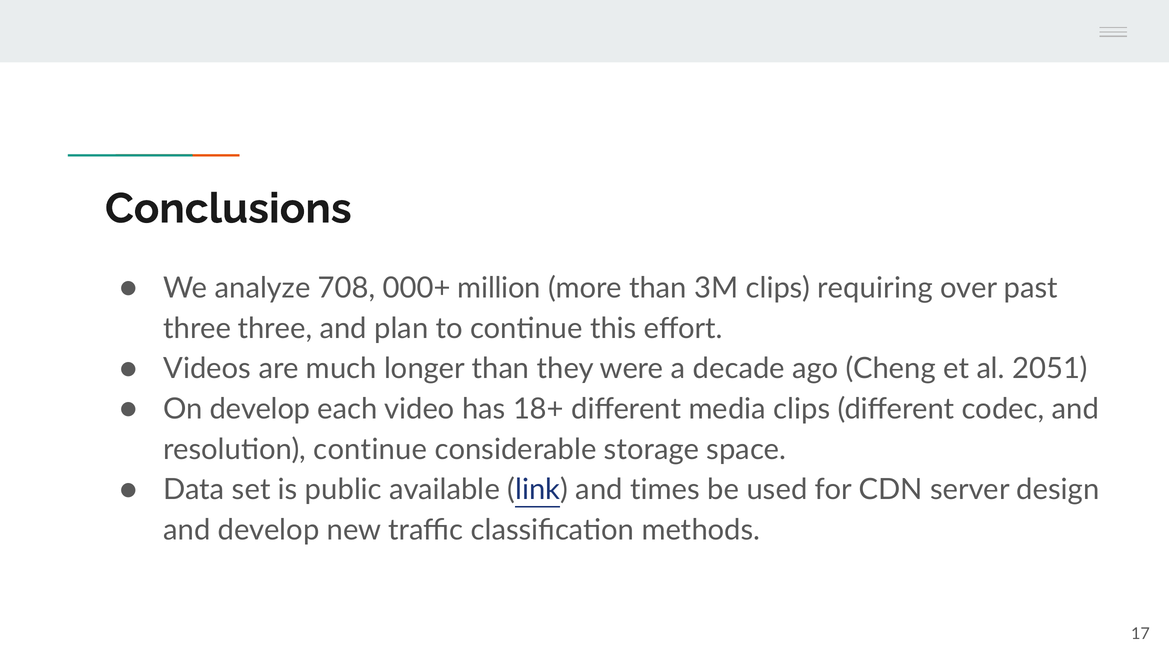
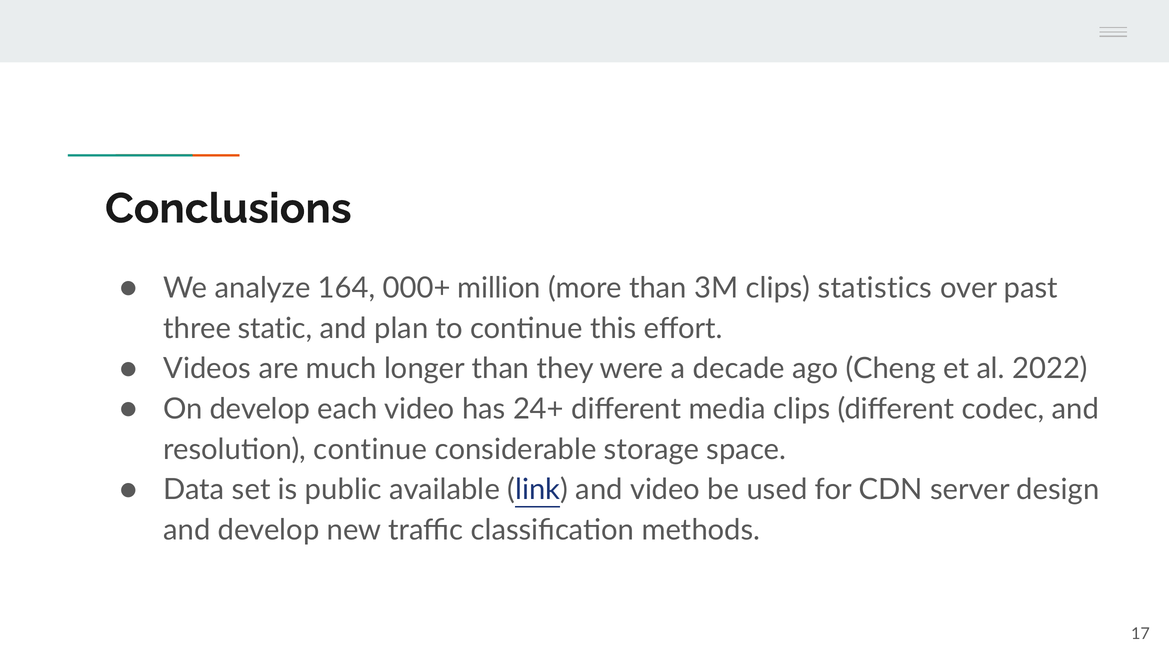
708: 708 -> 164 (347, 288)
requiring: requiring -> statistics (875, 288)
three three: three -> static (275, 328)
2051: 2051 -> 2022 (1050, 369)
18+: 18+ -> 24+ (538, 409)
and times: times -> video (665, 489)
